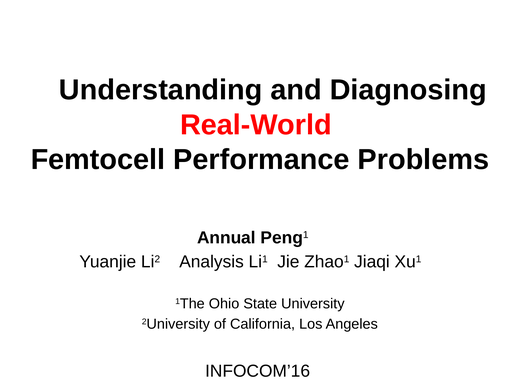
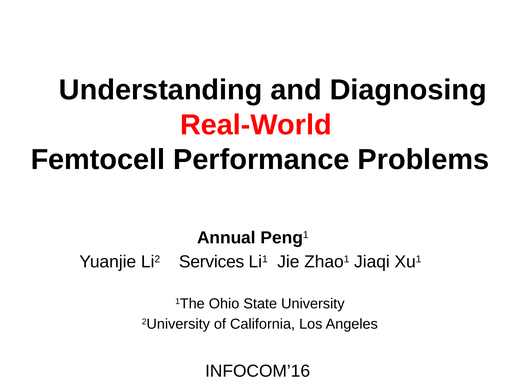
Analysis: Analysis -> Services (212, 262)
